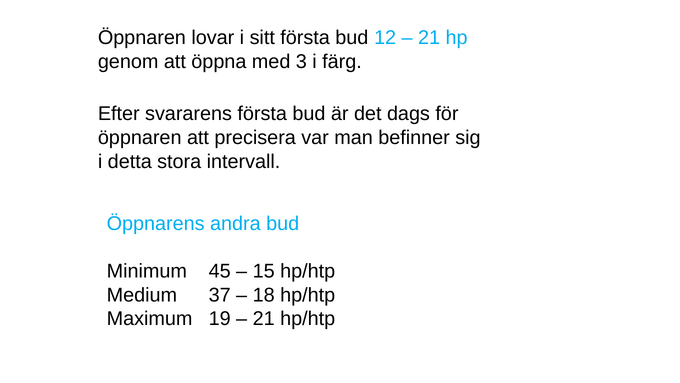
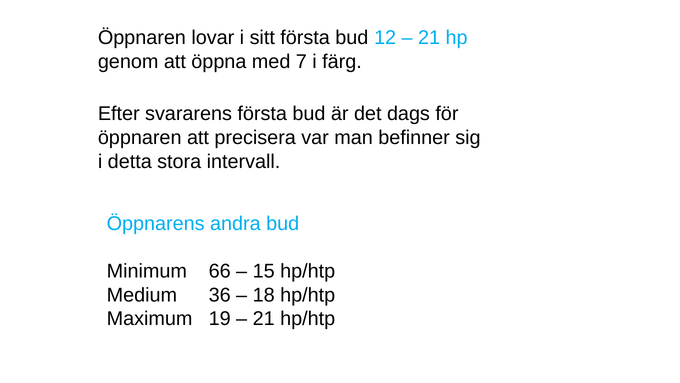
3: 3 -> 7 (301, 62)
45: 45 -> 66 (220, 271)
37: 37 -> 36 (220, 295)
